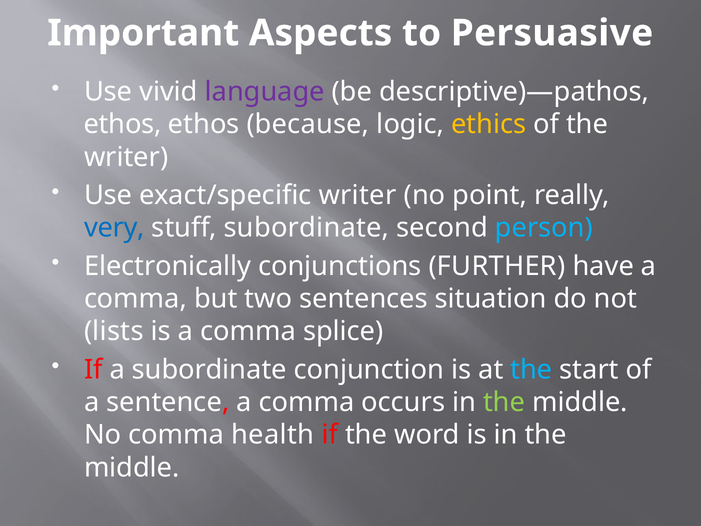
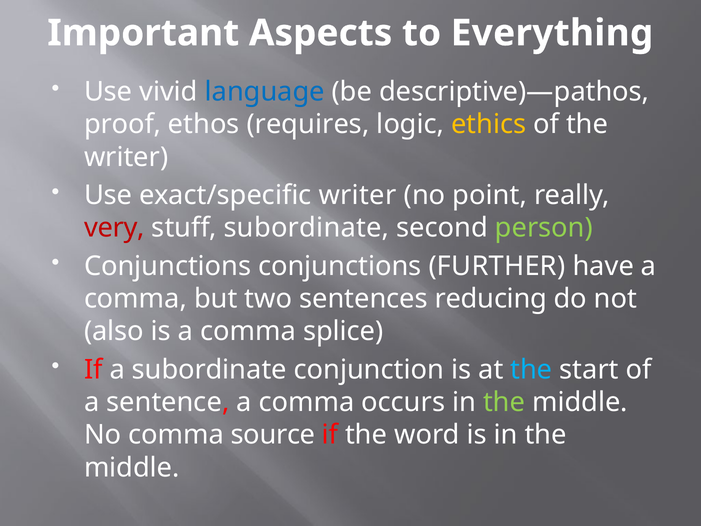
Persuasive: Persuasive -> Everything (552, 33)
language colour: purple -> blue (265, 92)
ethos: ethos -> proof (123, 124)
because: because -> requires (308, 124)
very colour: blue -> red (114, 228)
person colour: light blue -> light green (544, 228)
Electronically: Electronically -> Conjunctions (168, 266)
situation: situation -> reducing (491, 299)
lists: lists -> also (114, 331)
health: health -> source (273, 435)
